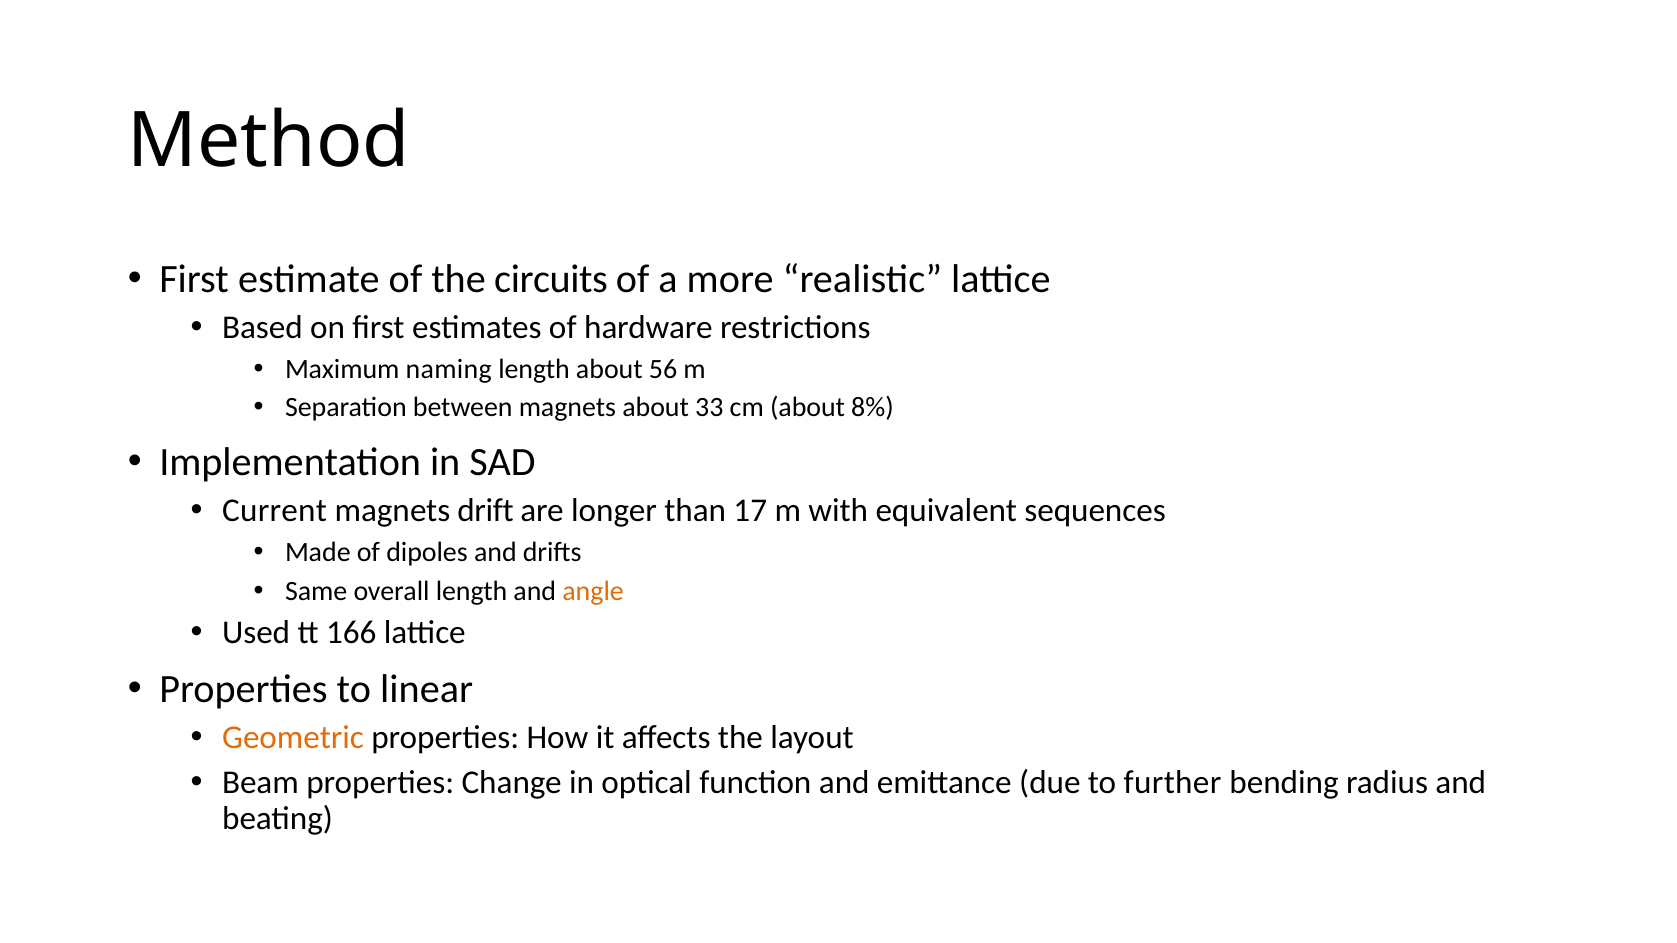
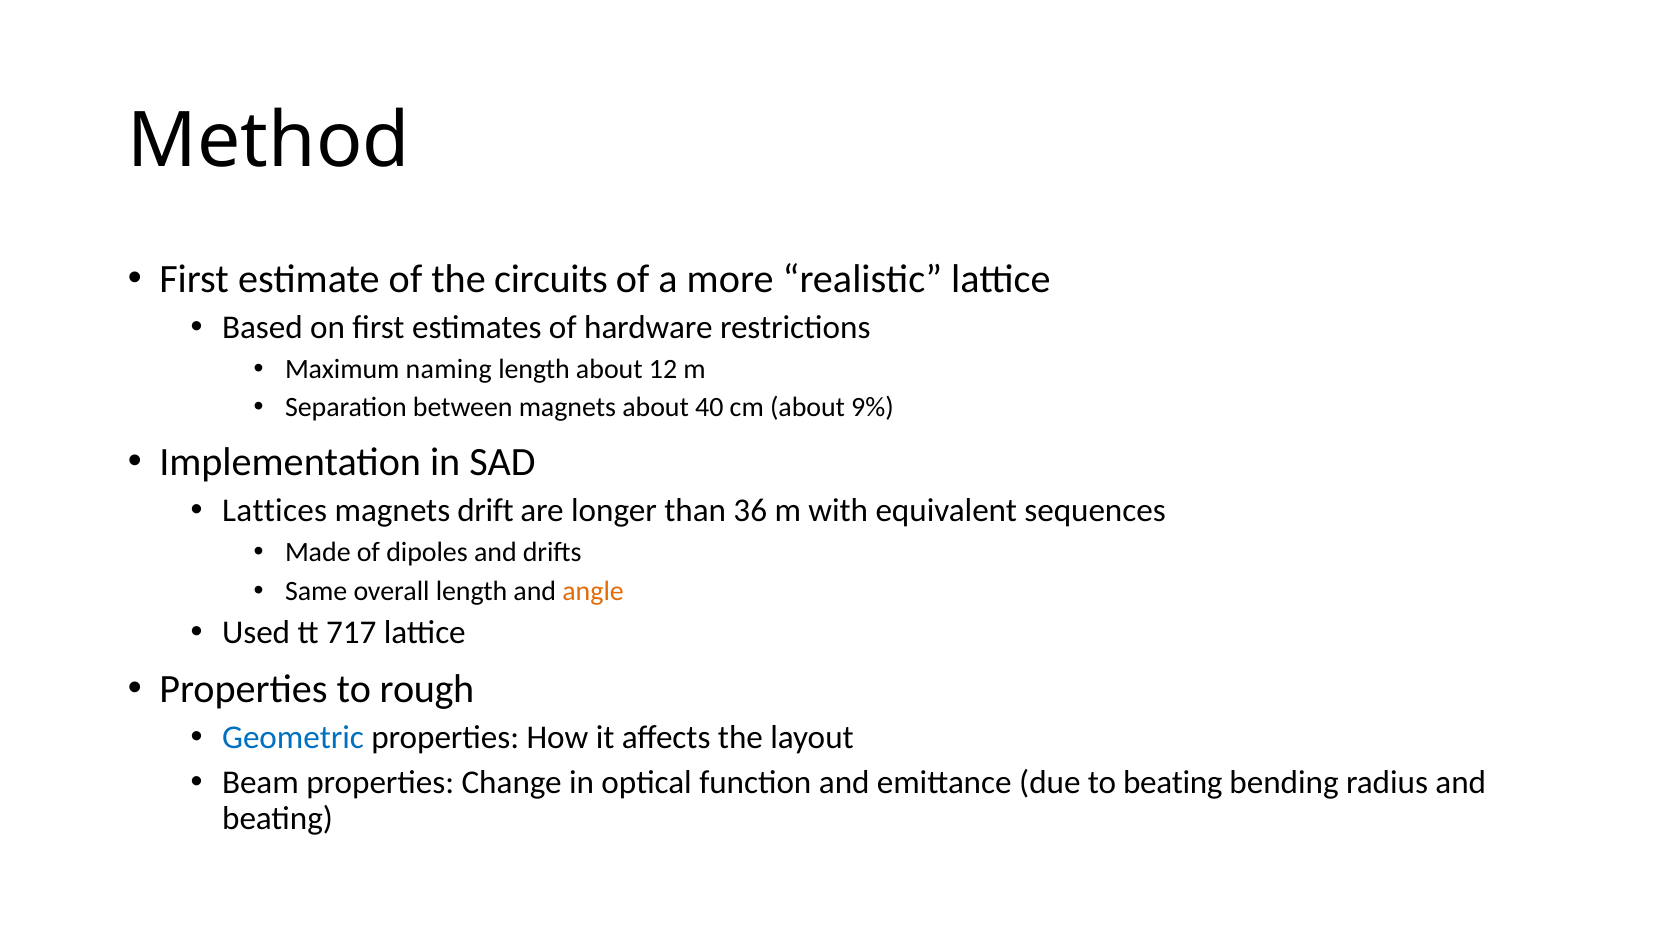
56: 56 -> 12 (663, 369)
33: 33 -> 40 (709, 408)
8%: 8% -> 9% (872, 408)
Current: Current -> Lattices (275, 510)
17: 17 -> 36 (750, 510)
166: 166 -> 717 (351, 633)
linear: linear -> rough (427, 690)
Geometric colour: orange -> blue (293, 738)
to further: further -> beating (1173, 783)
